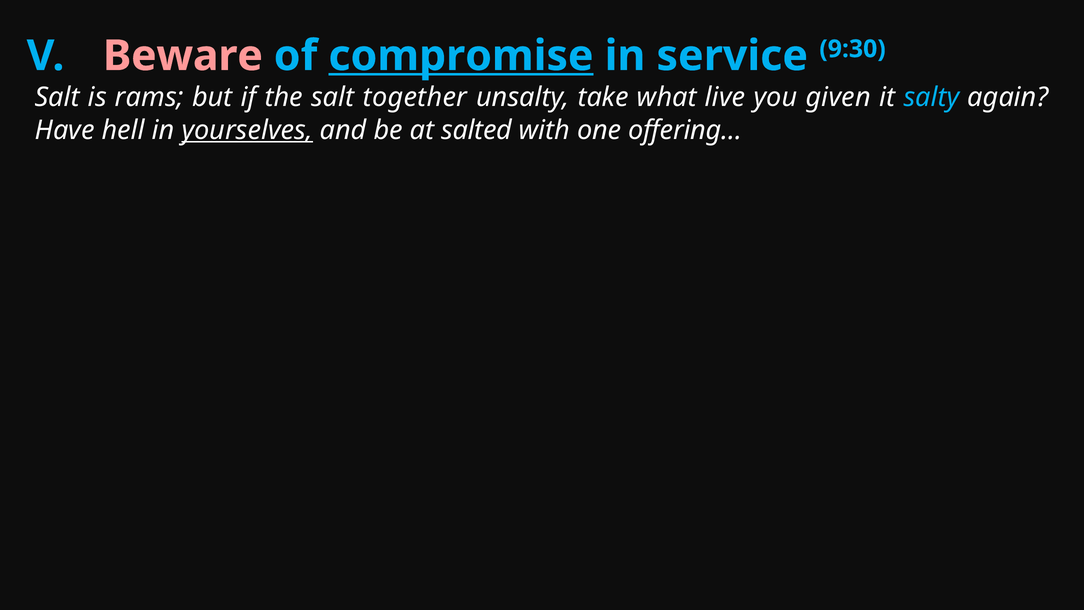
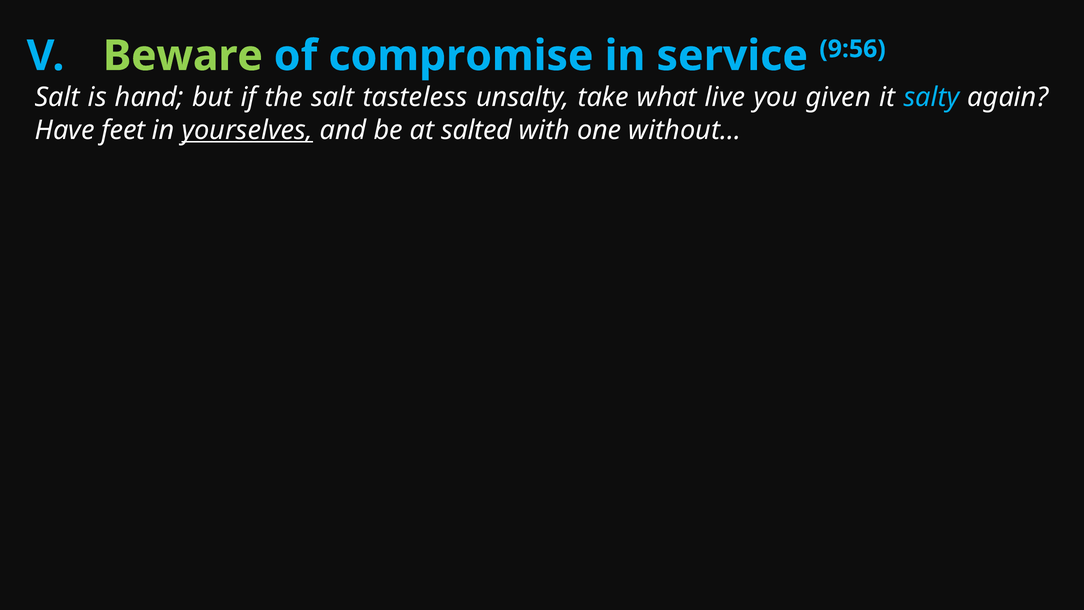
Beware colour: pink -> light green (183, 56)
compromise underline: present -> none (461, 56)
9:30: 9:30 -> 9:56 (853, 49)
rams: rams -> hand (149, 97)
together: together -> tasteless (415, 97)
hell: hell -> feet (123, 130)
offering…: offering… -> without… (685, 130)
